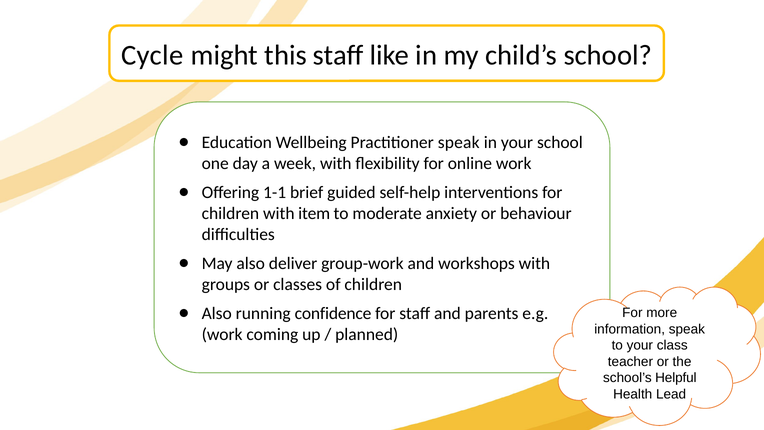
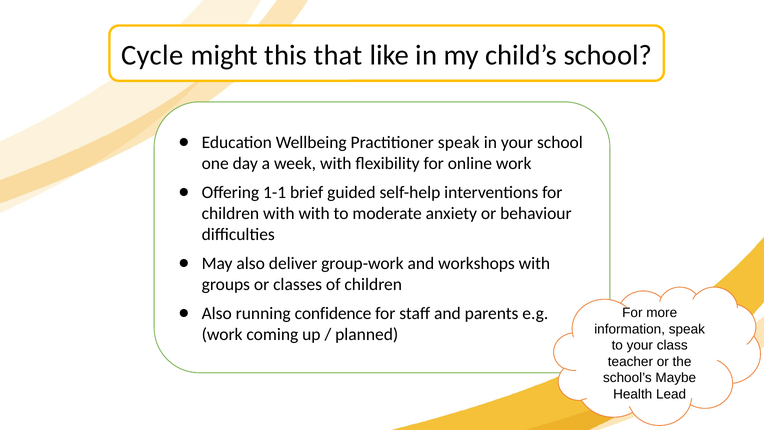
this staff: staff -> that (338, 55)
with item: item -> with (314, 213)
Helpful: Helpful -> Maybe (676, 378)
